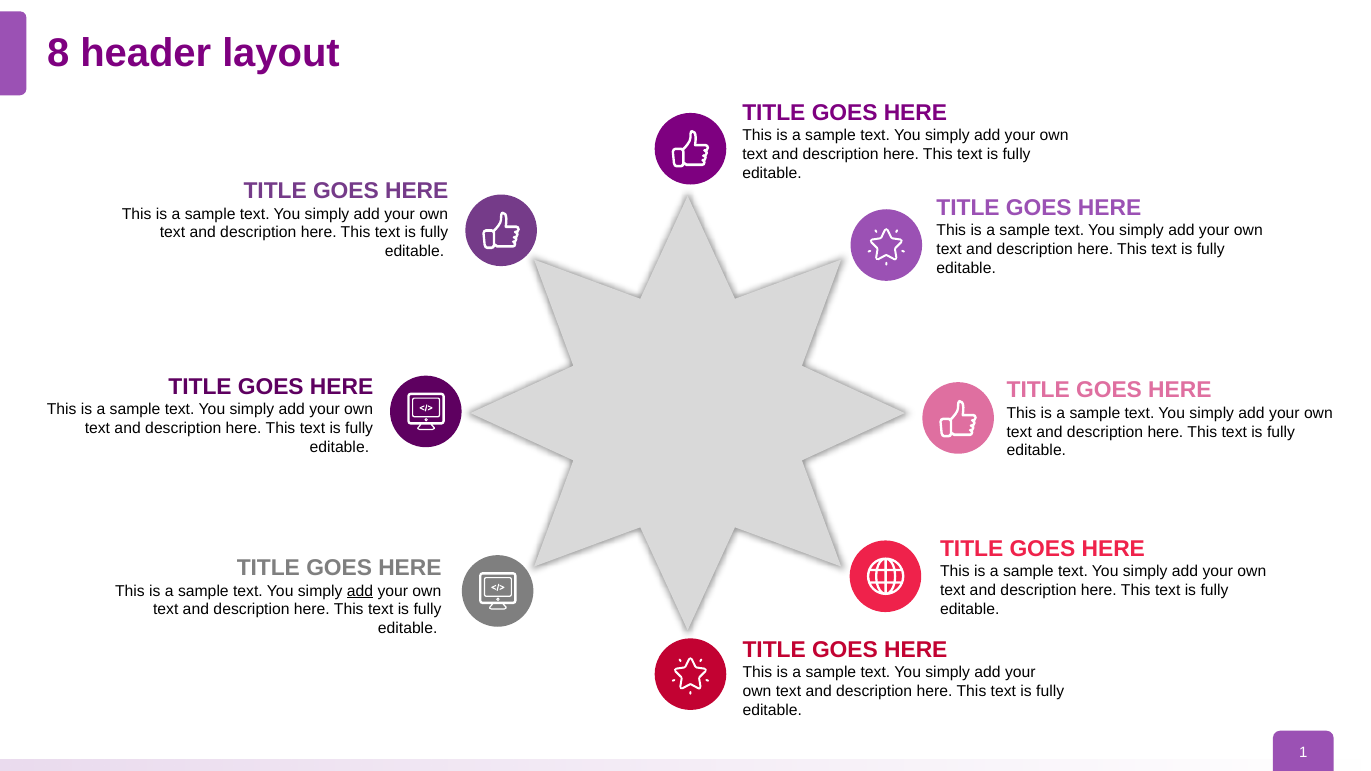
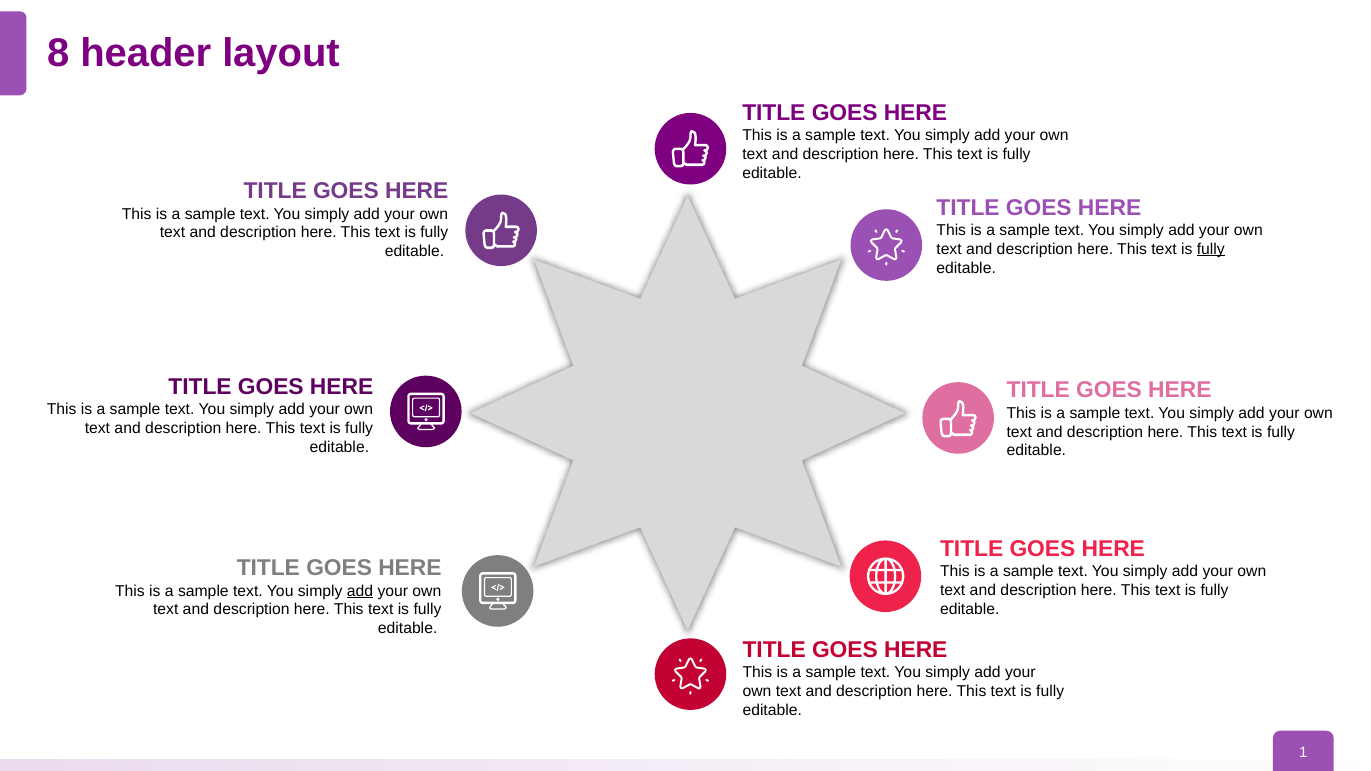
fully underline: none -> present (1211, 249)
